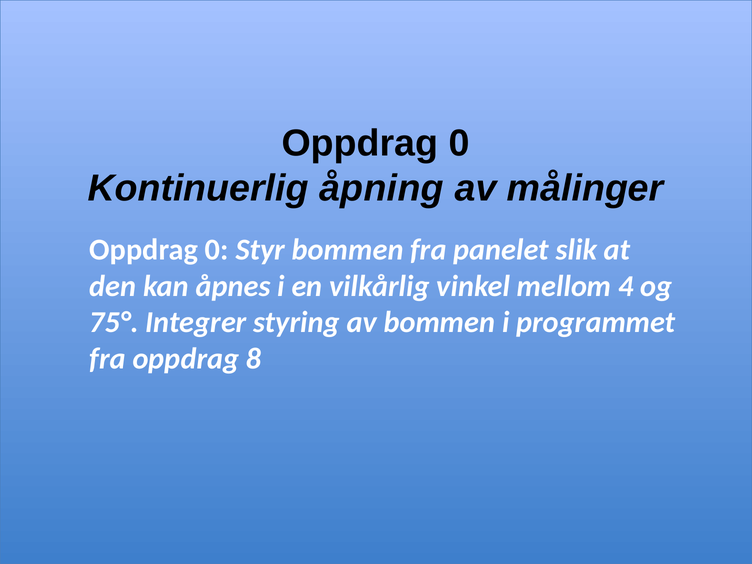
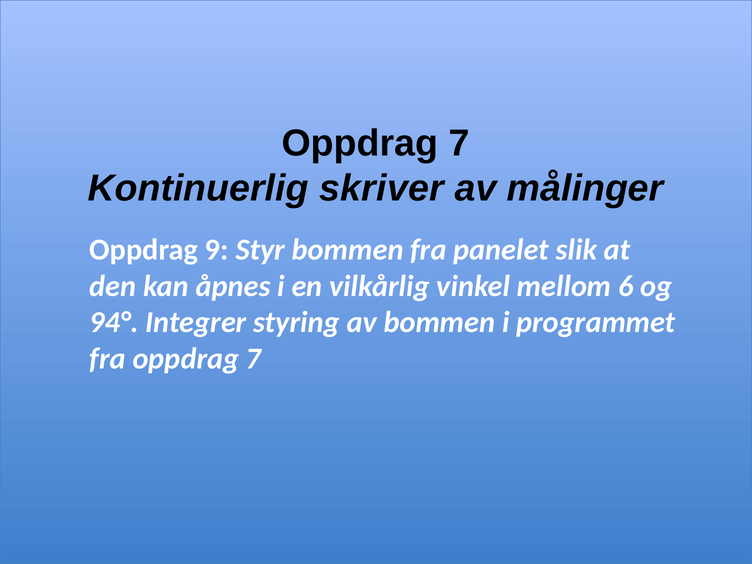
0: 0 -> 7 (459, 143)
åpning: åpning -> skriver (382, 188)
0: 0 -> 9 (217, 250)
4: 4 -> 6 (626, 286)
75°: 75° -> 94° (114, 322)
fra oppdrag 8: 8 -> 7 (254, 359)
